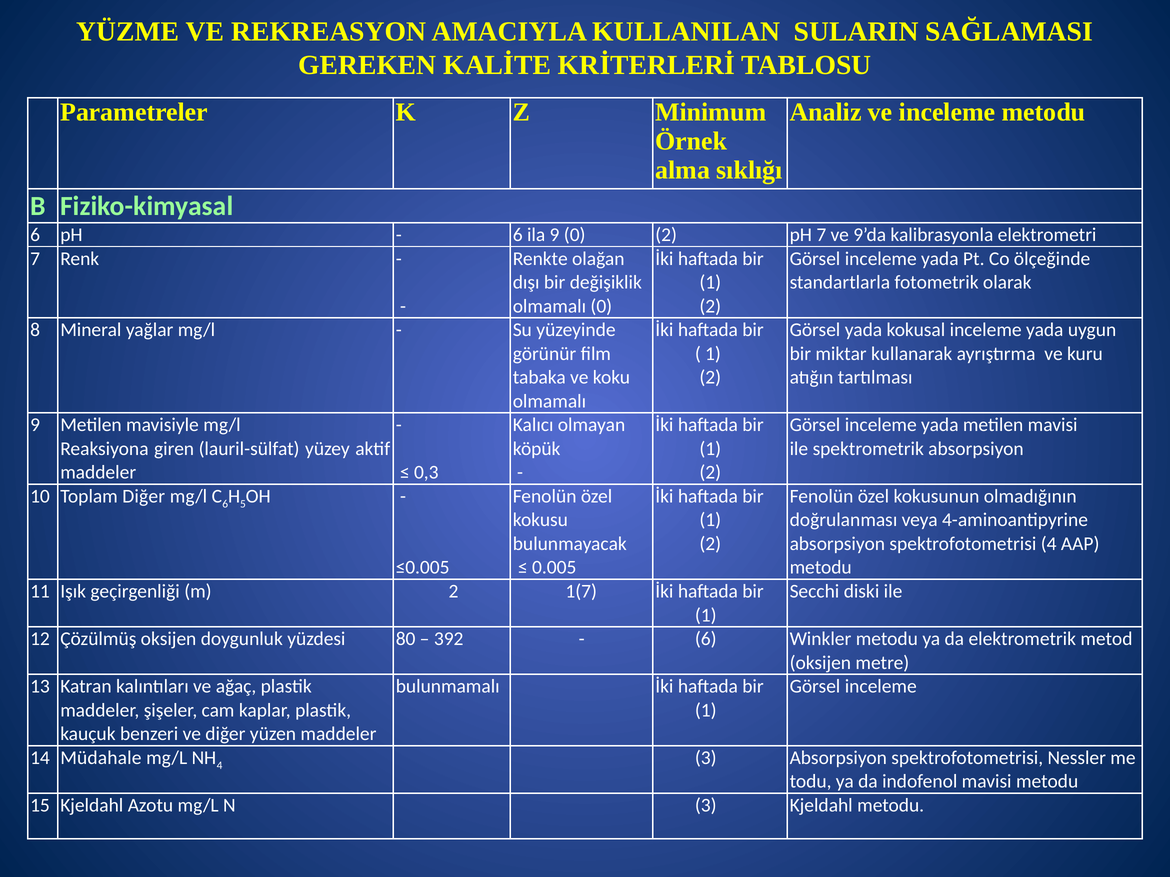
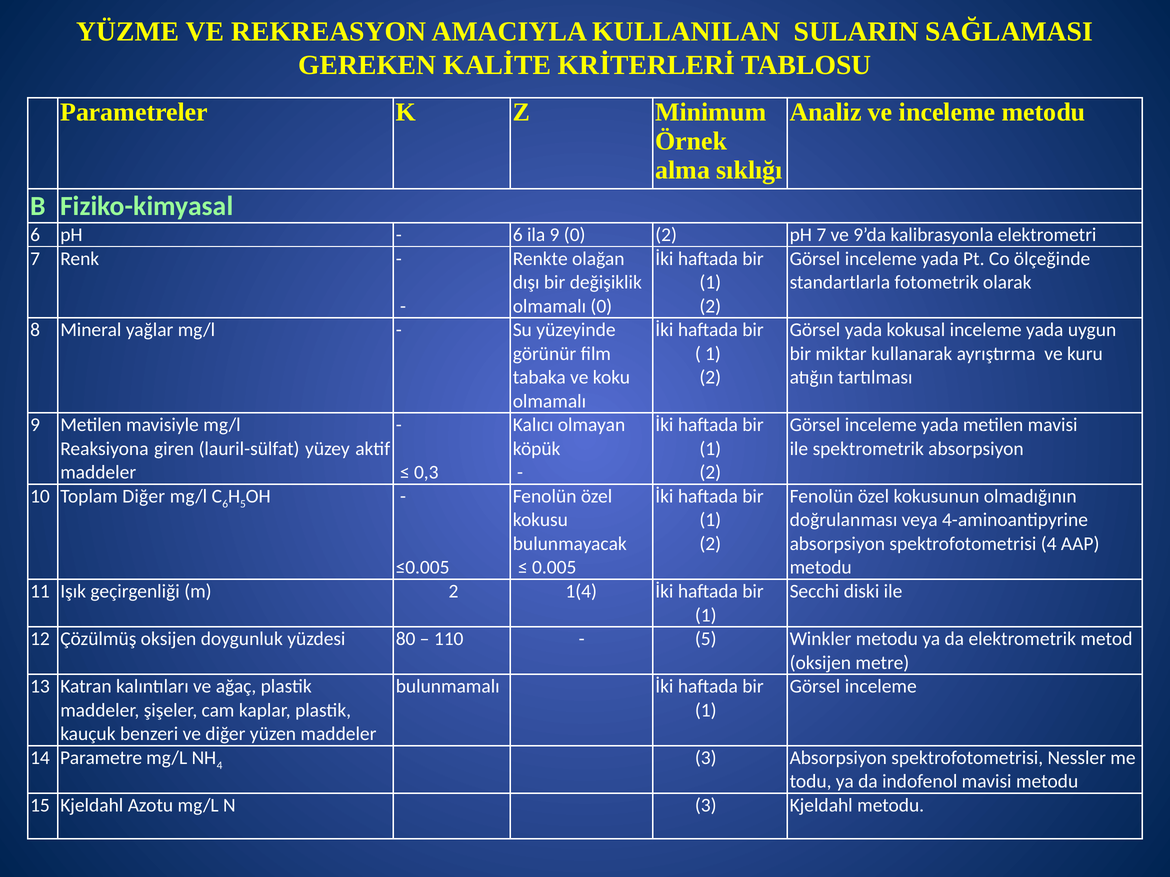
1(7: 1(7 -> 1(4 (581, 592)
392: 392 -> 110 (449, 639)
6: 6 -> 5 (706, 639)
Müdahale: Müdahale -> Parametre (101, 758)
